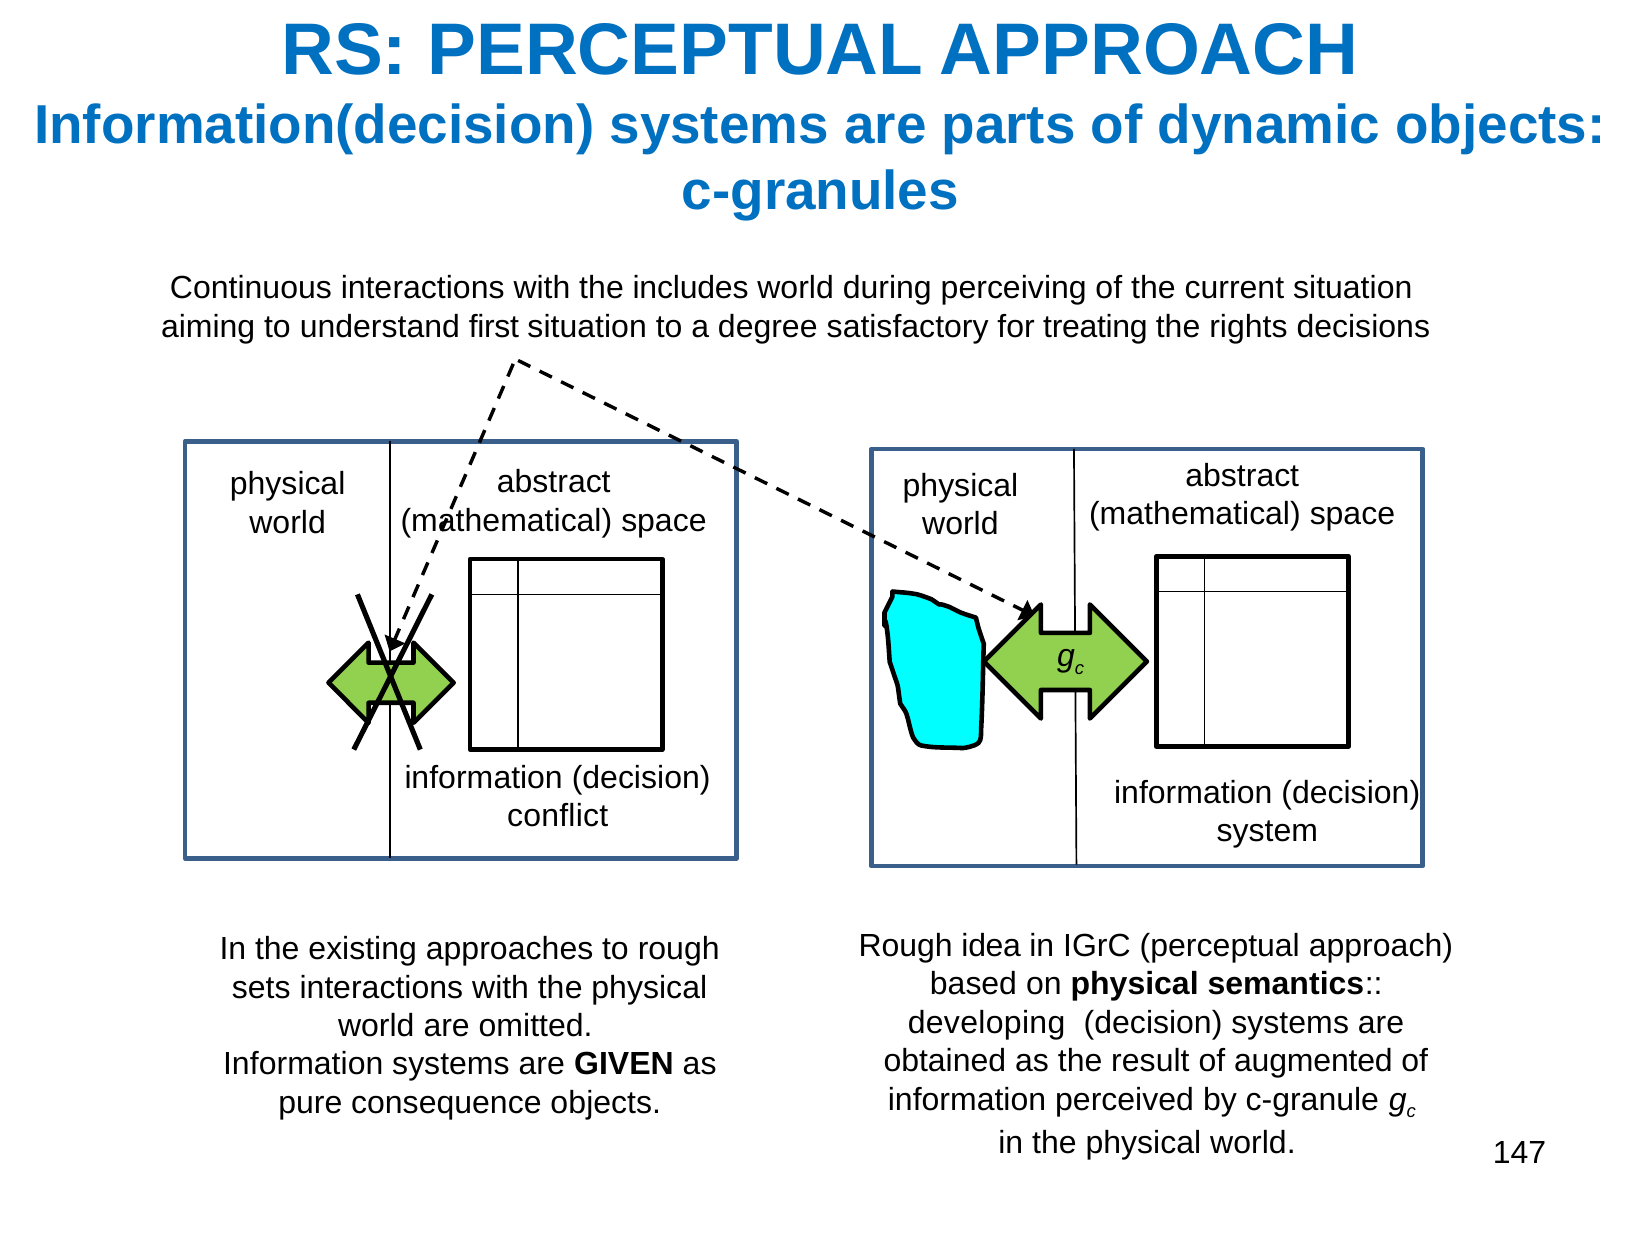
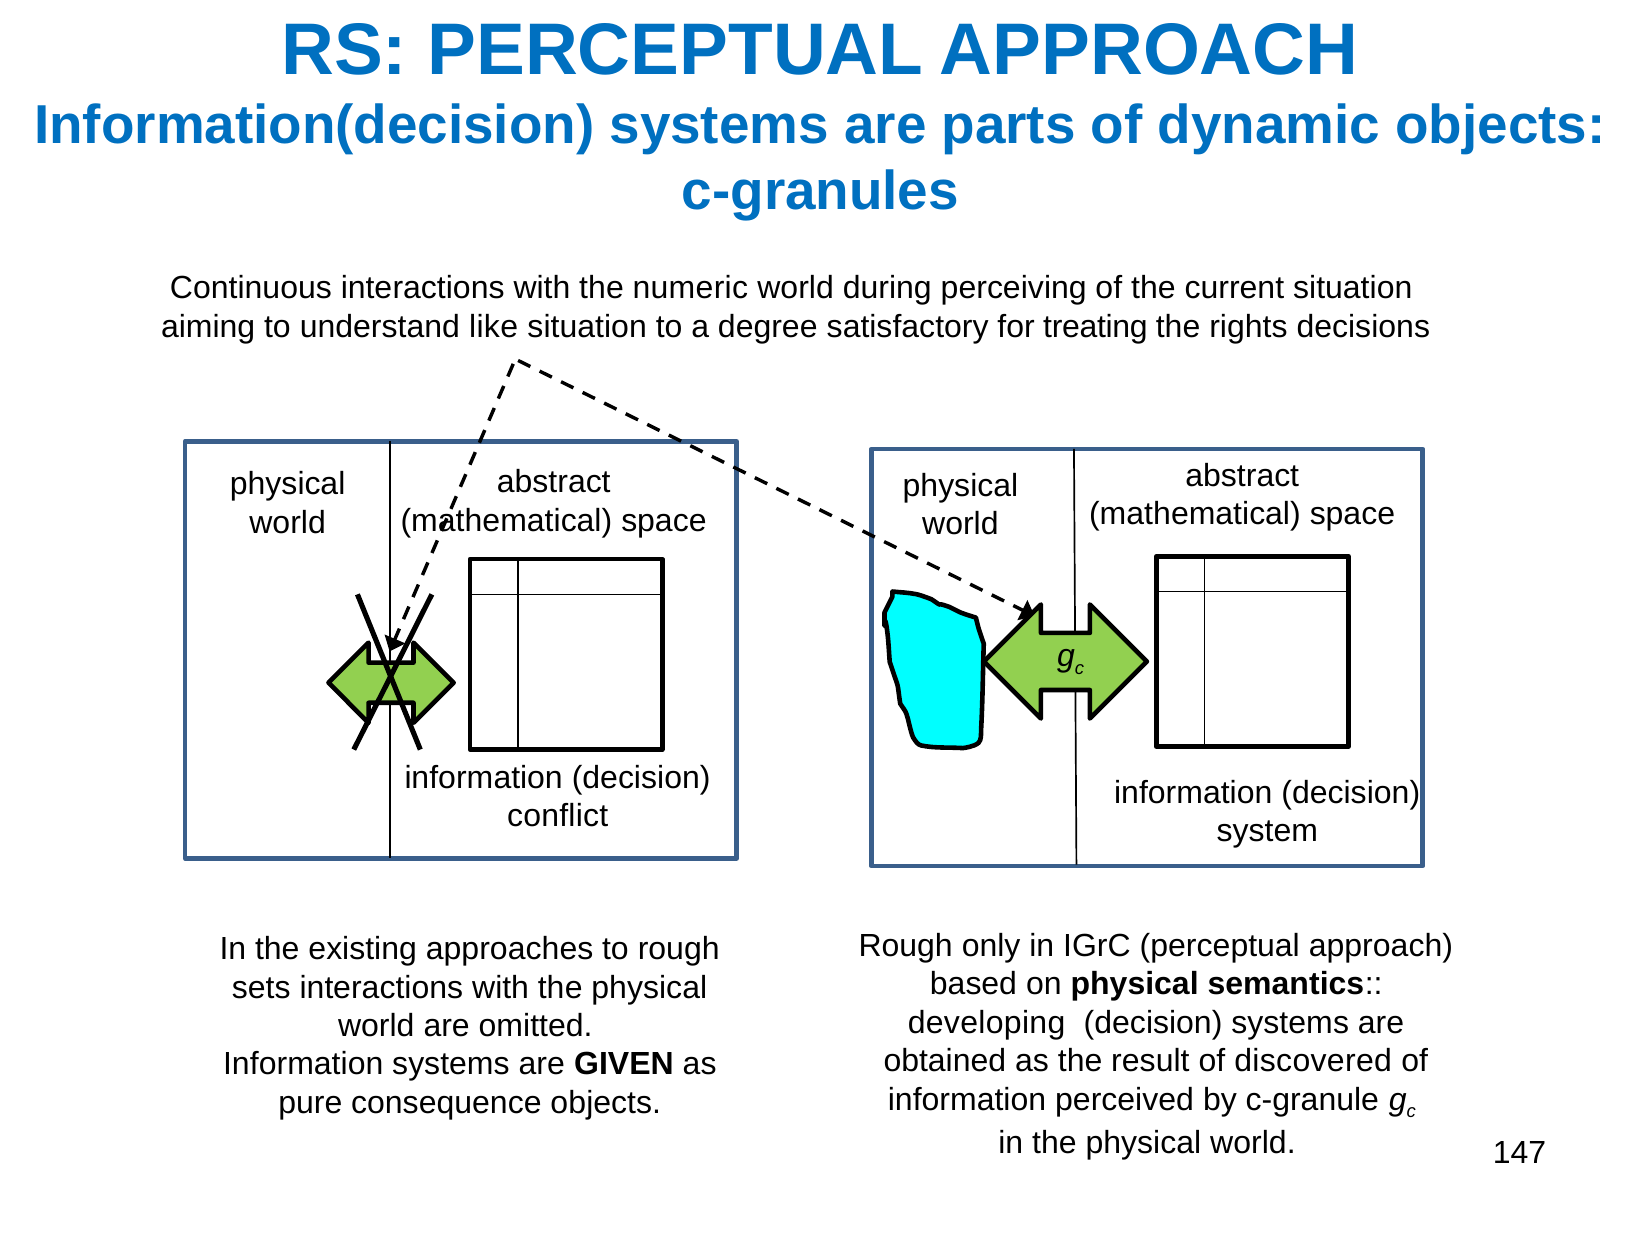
includes: includes -> numeric (690, 288)
first: first -> like (494, 327)
idea: idea -> only (991, 947)
augmented: augmented -> discovered (1313, 1062)
